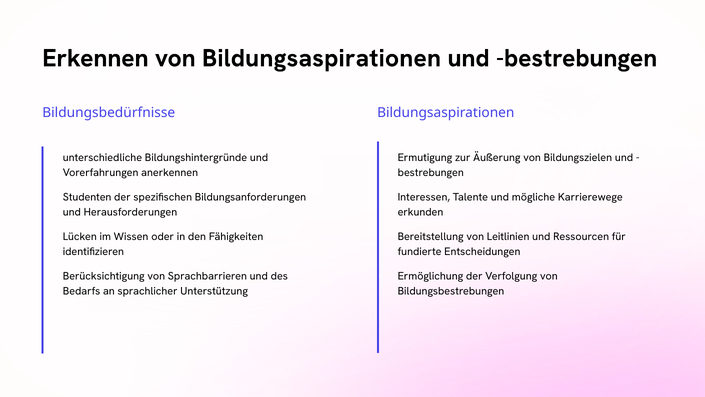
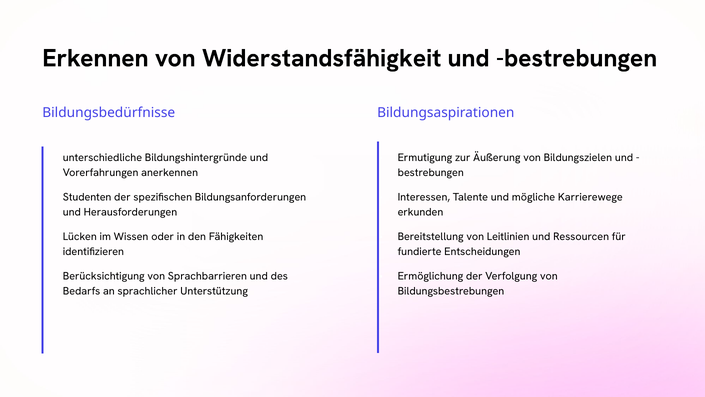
von Bildungsaspirationen: Bildungsaspirationen -> Widerstandsfähigkeit (322, 58)
